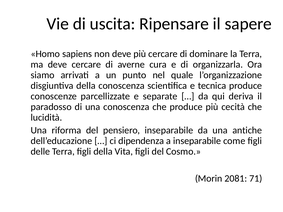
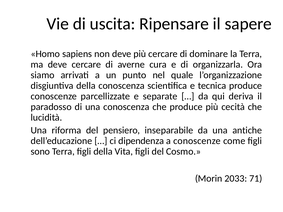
a inseparabile: inseparabile -> conoscenze (197, 141)
delle: delle -> sono (40, 152)
2081: 2081 -> 2033 (236, 179)
